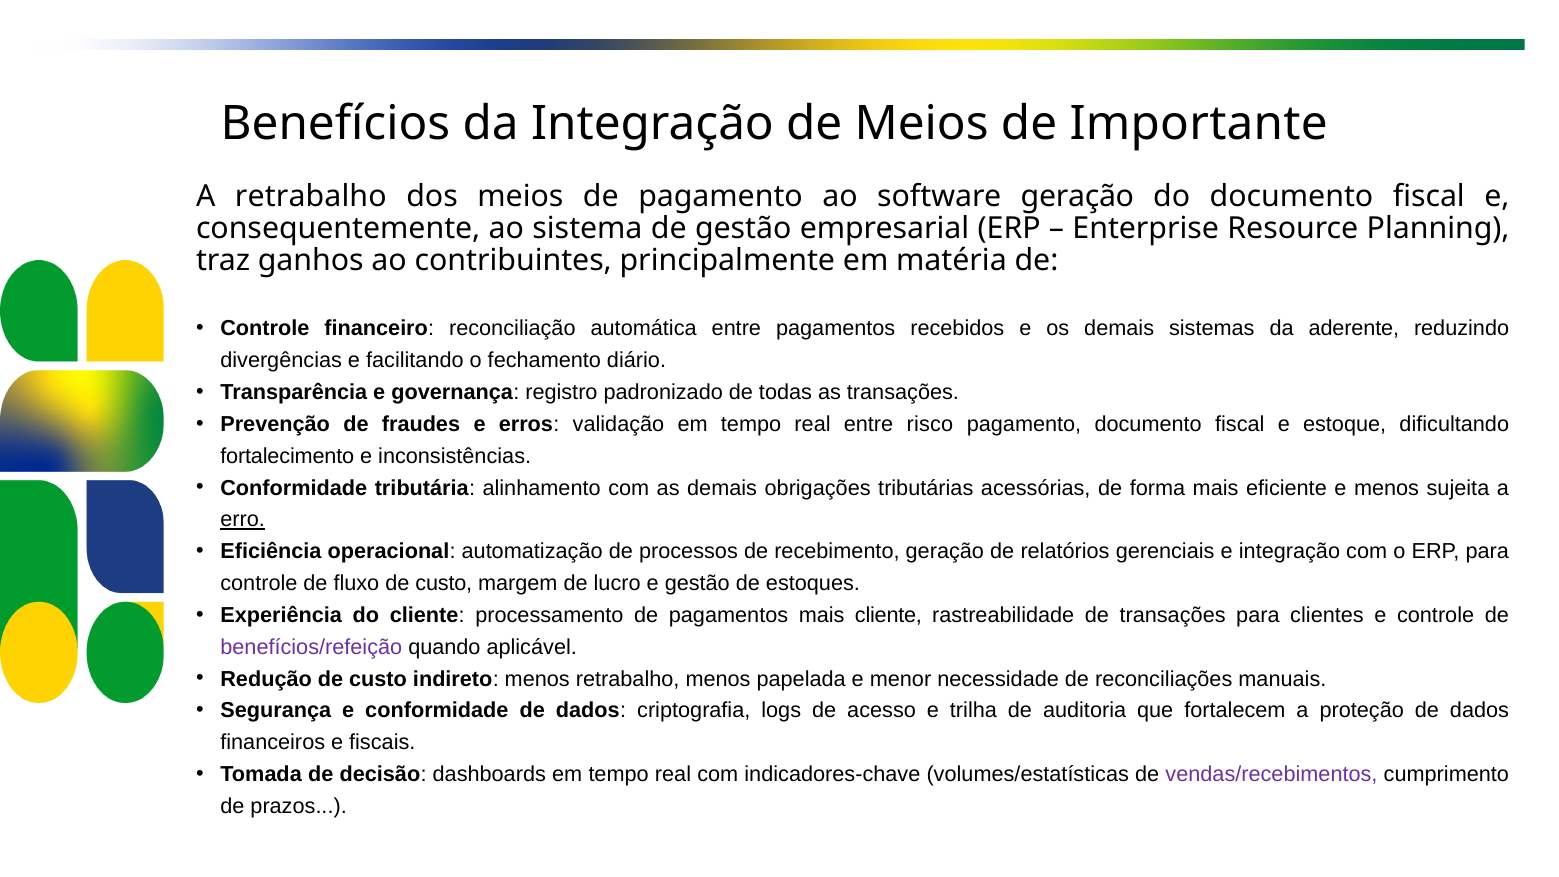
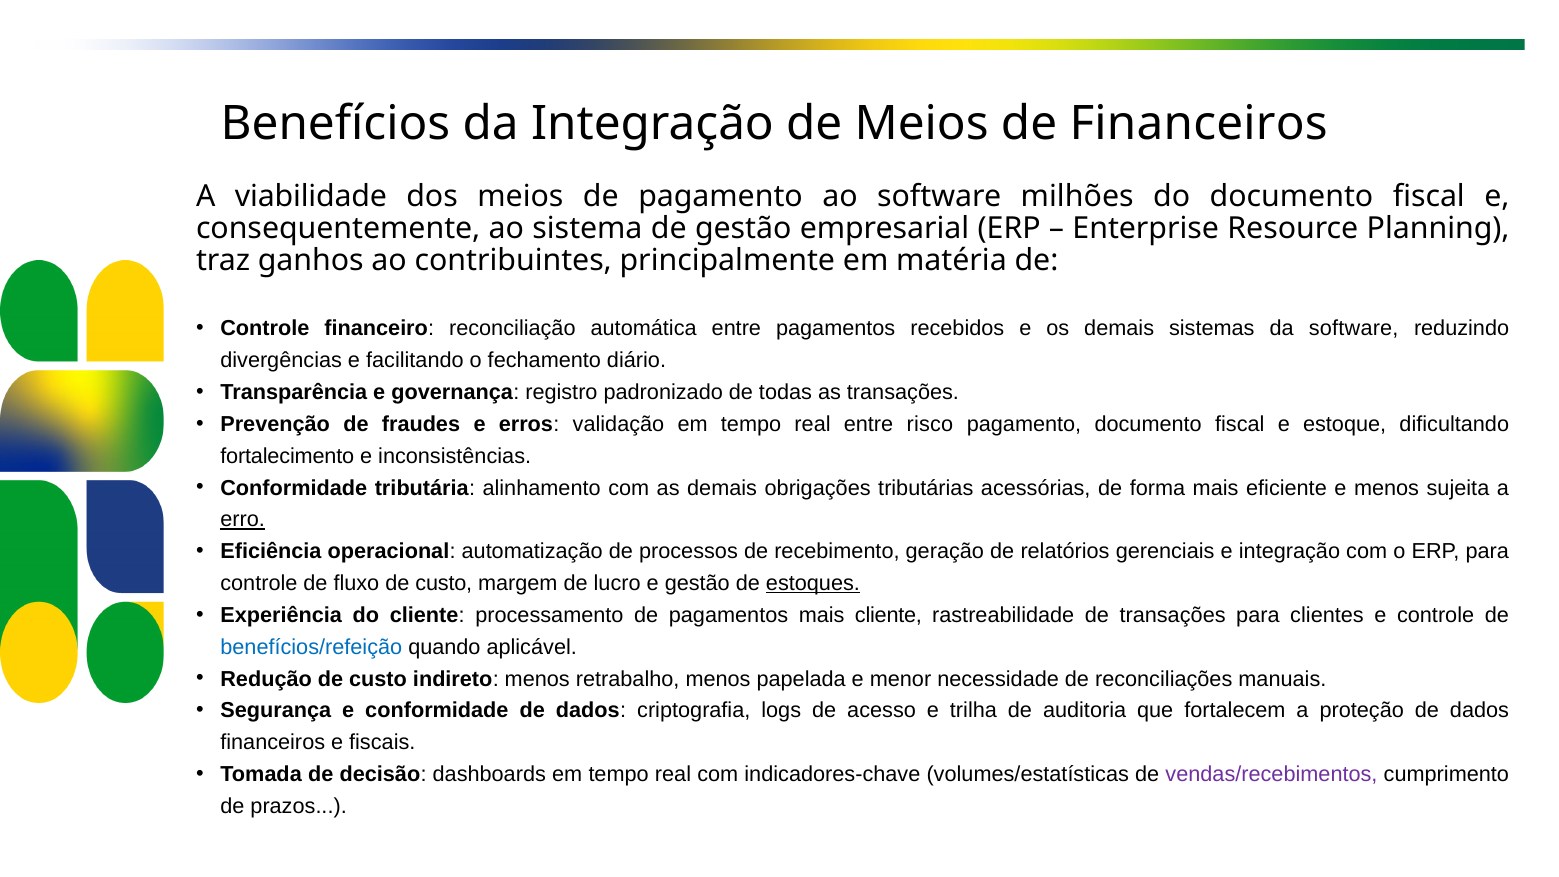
de Importante: Importante -> Financeiros (1199, 124)
A retrabalho: retrabalho -> viabilidade (311, 197)
software geração: geração -> milhões (1077, 197)
da aderente: aderente -> software (1354, 329)
estoques underline: none -> present (813, 583)
benefícios/refeição colour: purple -> blue (311, 647)
